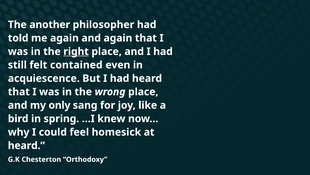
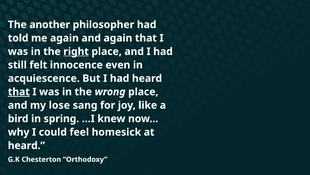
contained: contained -> innocence (76, 65)
that underline: none -> present (19, 92)
only: only -> lose (59, 105)
